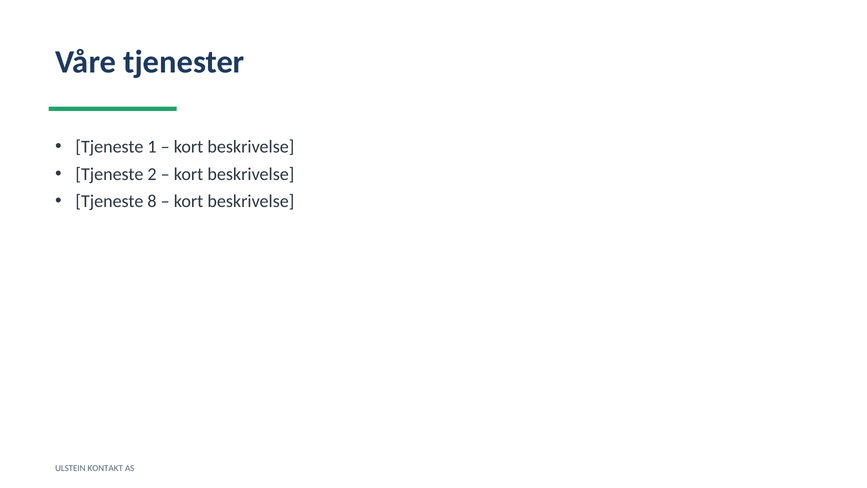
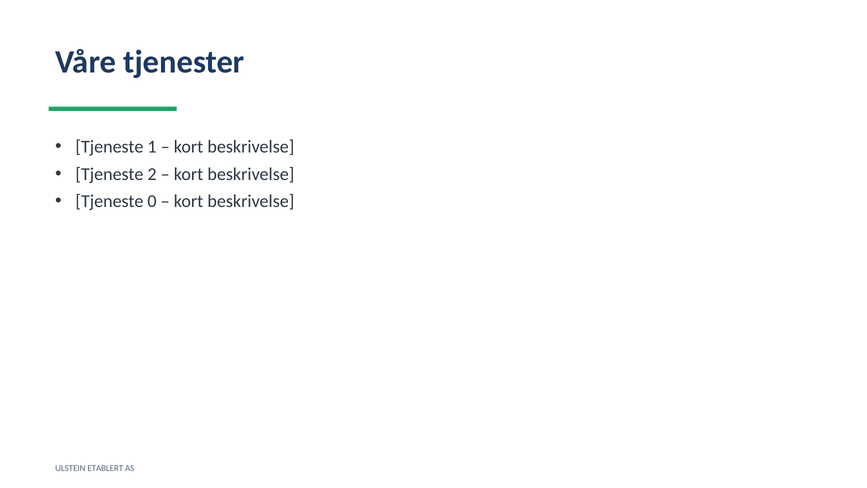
8: 8 -> 0 (152, 201)
KONTAKT: KONTAKT -> ETABLERT (105, 468)
